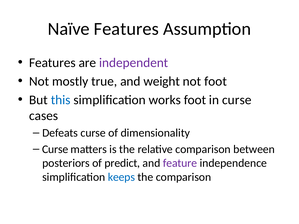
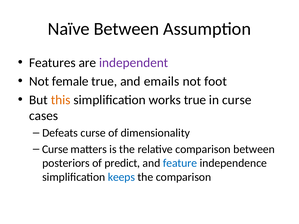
Naïve Features: Features -> Between (126, 29)
mostly: mostly -> female (70, 81)
weight: weight -> emails (162, 81)
this colour: blue -> orange (61, 100)
works foot: foot -> true (195, 100)
feature colour: purple -> blue (180, 163)
